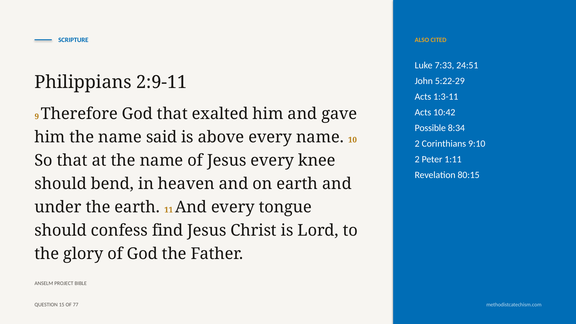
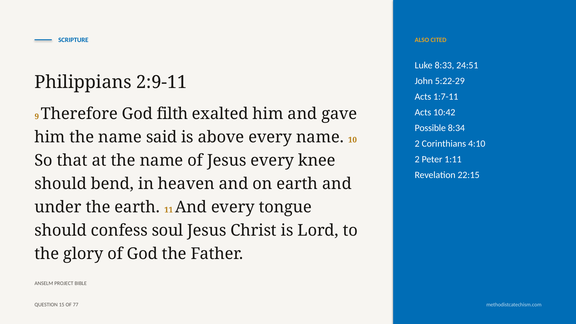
7:33: 7:33 -> 8:33 (444, 65)
1:3-11: 1:3-11 -> 1:7-11 (446, 97)
God that: that -> filth (172, 114)
9:10: 9:10 -> 4:10 (477, 144)
80:15: 80:15 -> 22:15 (469, 175)
find: find -> soul (168, 230)
